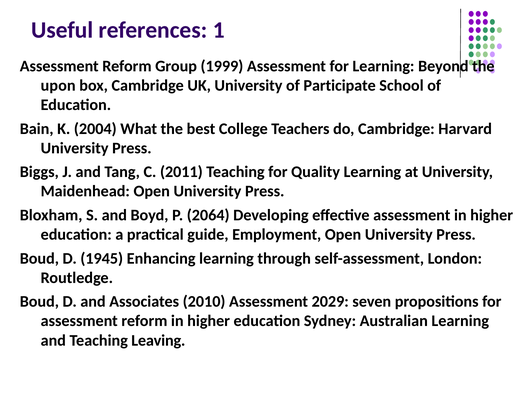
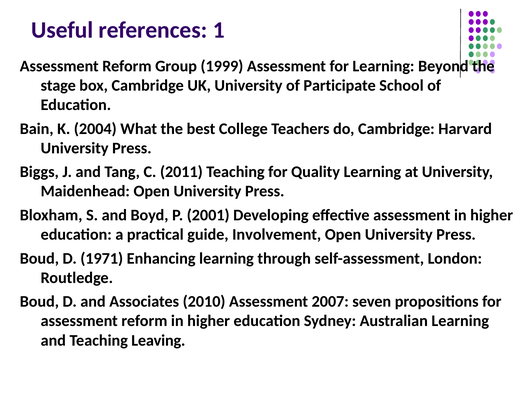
upon: upon -> stage (58, 85)
2064: 2064 -> 2001 (208, 215)
Employment: Employment -> Involvement (277, 234)
1945: 1945 -> 1971 (102, 258)
2029: 2029 -> 2007 (330, 301)
